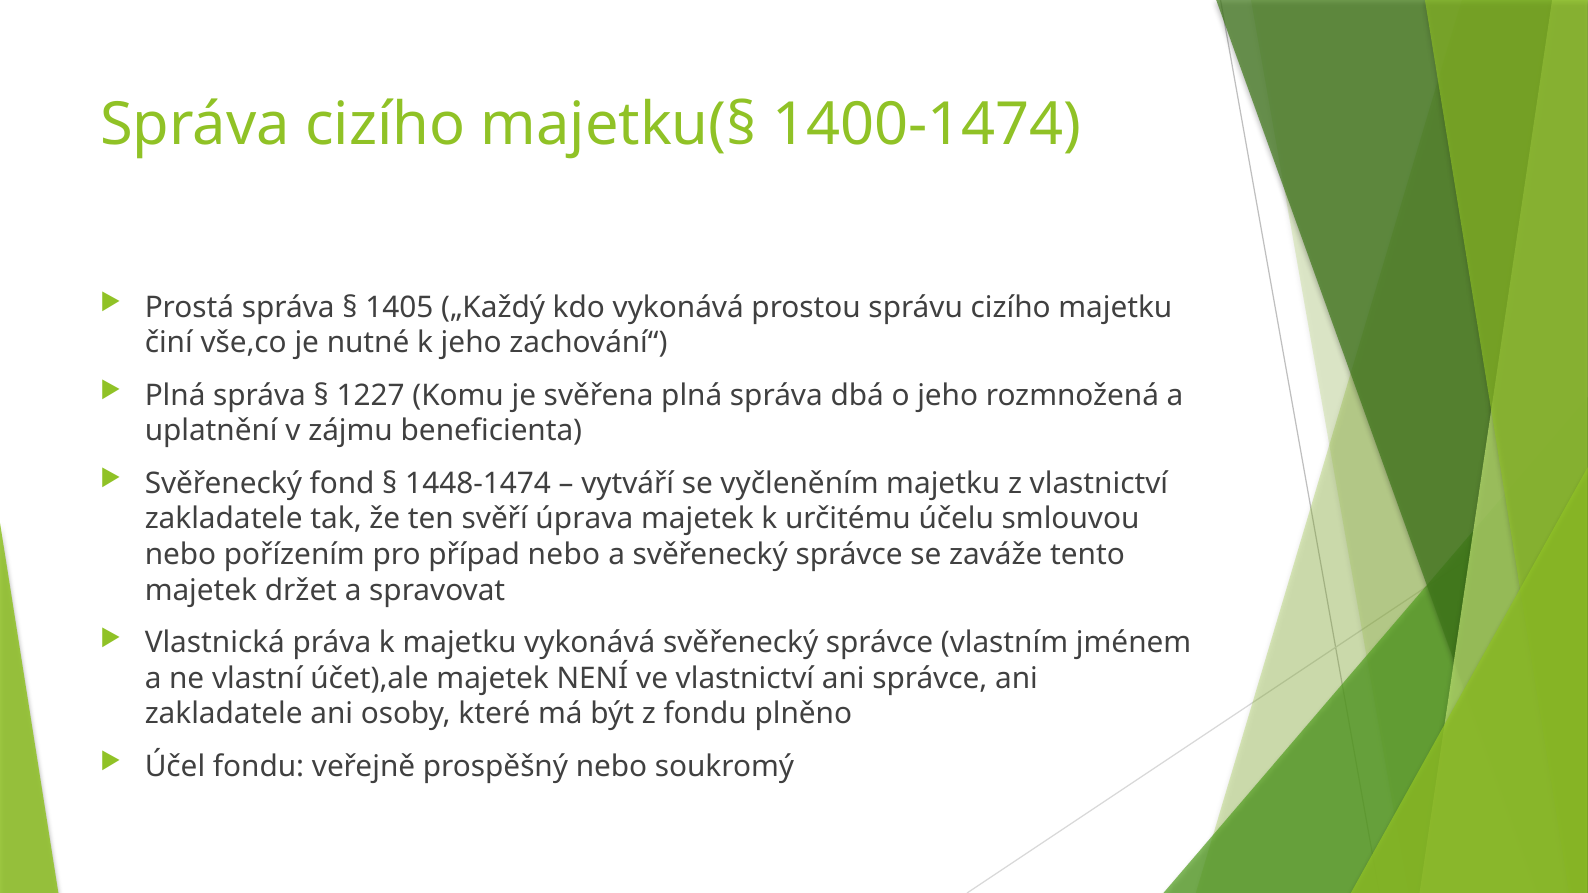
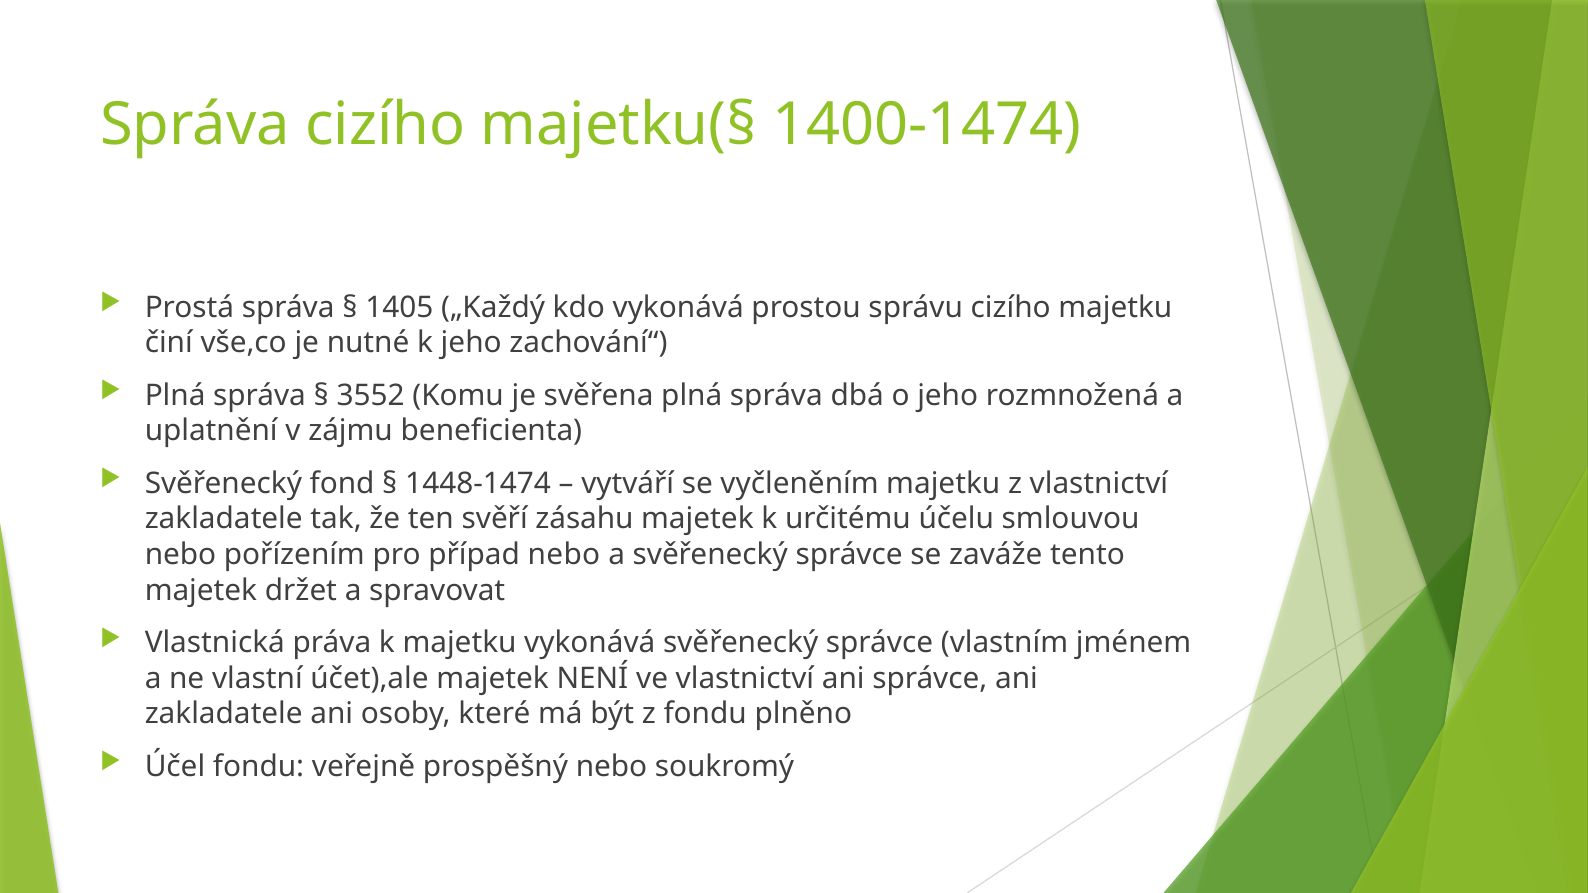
1227: 1227 -> 3552 (371, 395)
úprava: úprava -> zásahu (585, 519)
